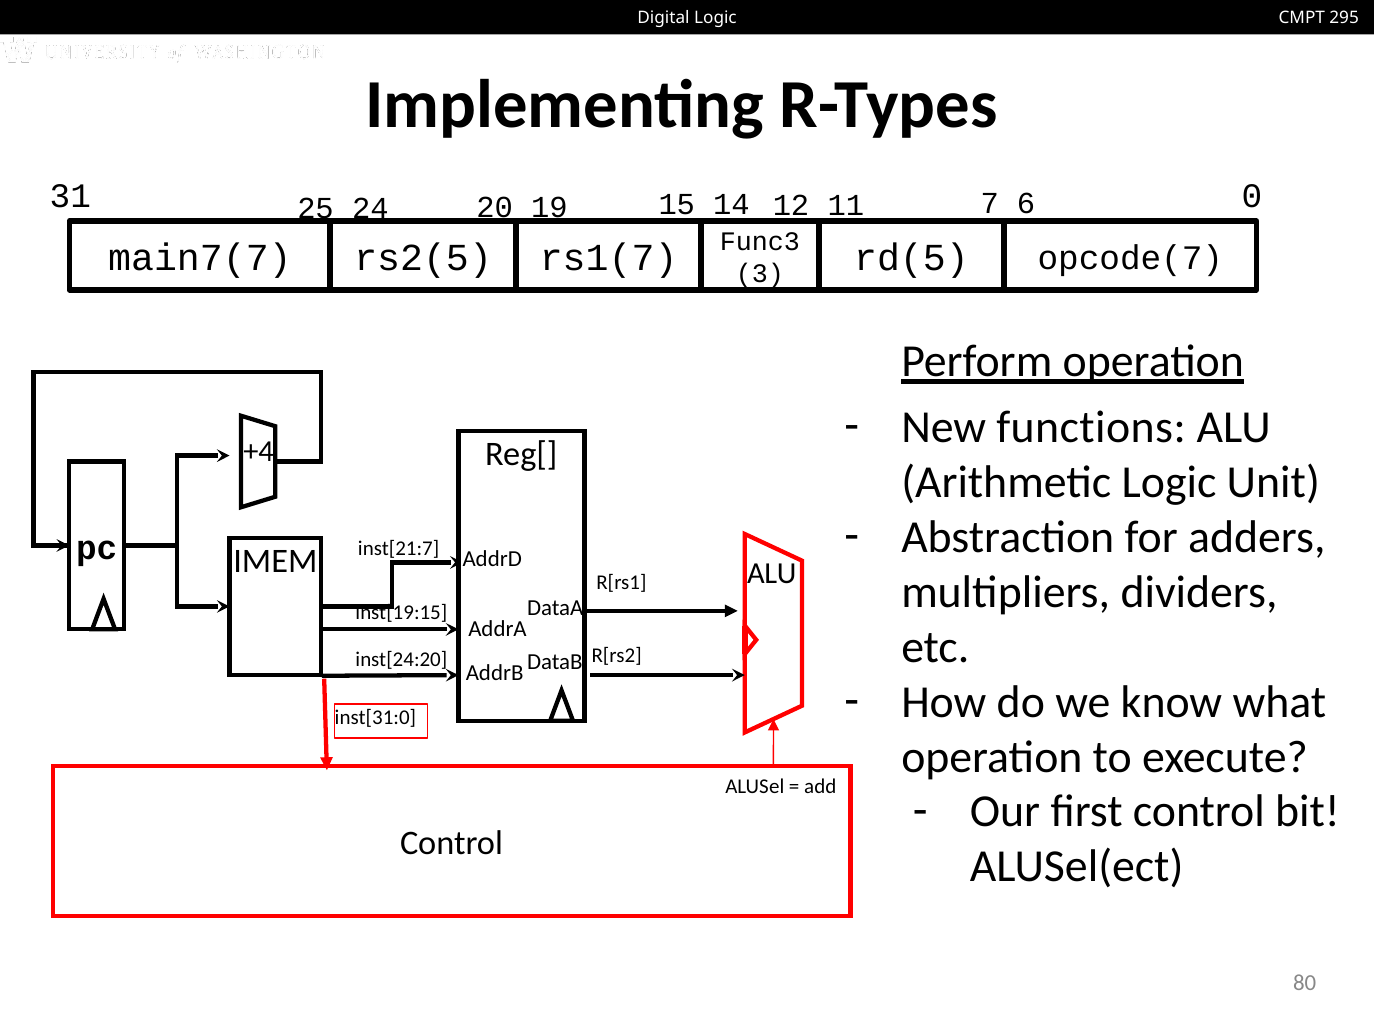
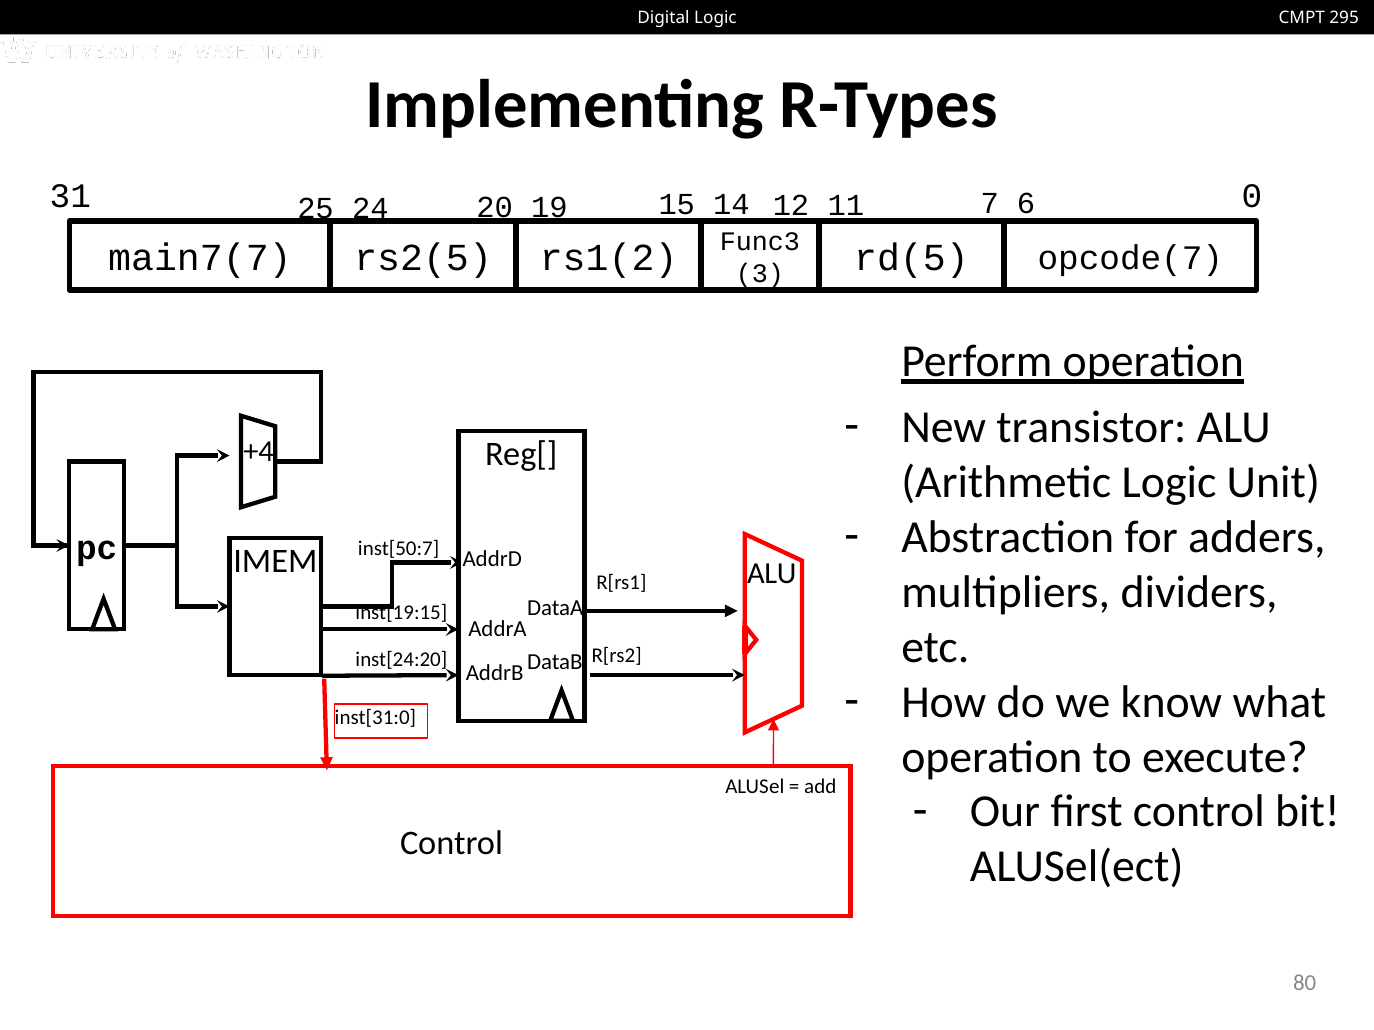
rs1(7: rs1(7 -> rs1(2 (609, 258)
functions: functions -> transistor (1091, 428)
inst[21:7: inst[21:7 -> inst[50:7 (399, 549)
